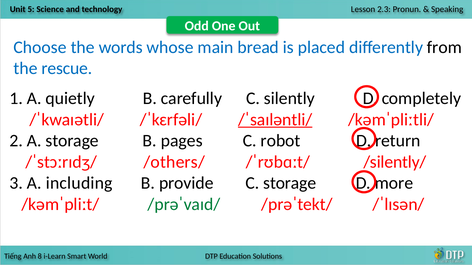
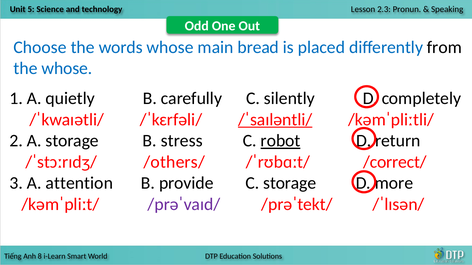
the rescue: rescue -> whose (67, 69)
pages: pages -> stress (182, 141)
robot underline: none -> present (281, 141)
/silently/: /silently/ -> /correct/ (395, 162)
including: including -> attention (79, 183)
/prəˈvaɪd/ colour: green -> purple (184, 205)
